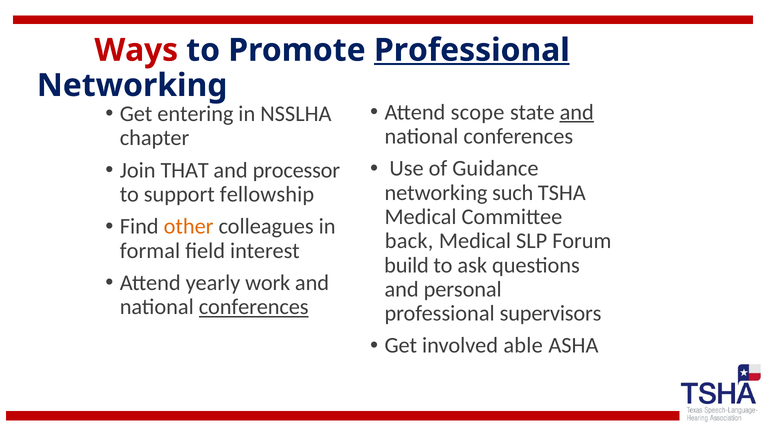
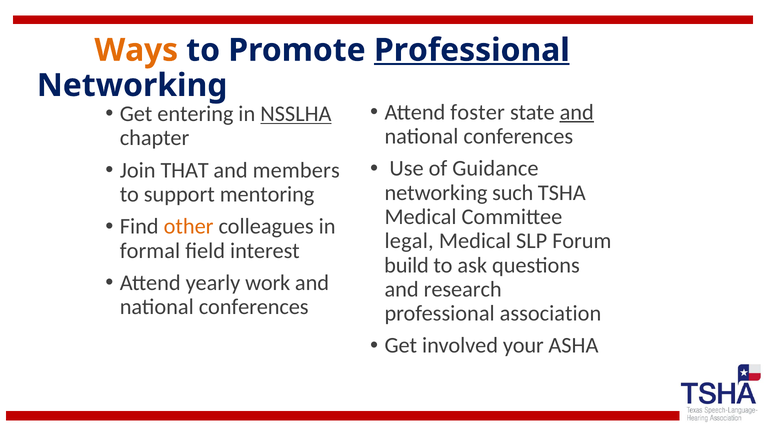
Ways colour: red -> orange (136, 50)
scope: scope -> foster (478, 112)
NSSLHA underline: none -> present (296, 114)
processor: processor -> members (296, 170)
fellowship: fellowship -> mentoring (267, 194)
back: back -> legal (409, 241)
personal: personal -> research (463, 289)
conferences underline: present -> none (254, 307)
supervisors: supervisors -> association (550, 313)
able: able -> your (523, 345)
